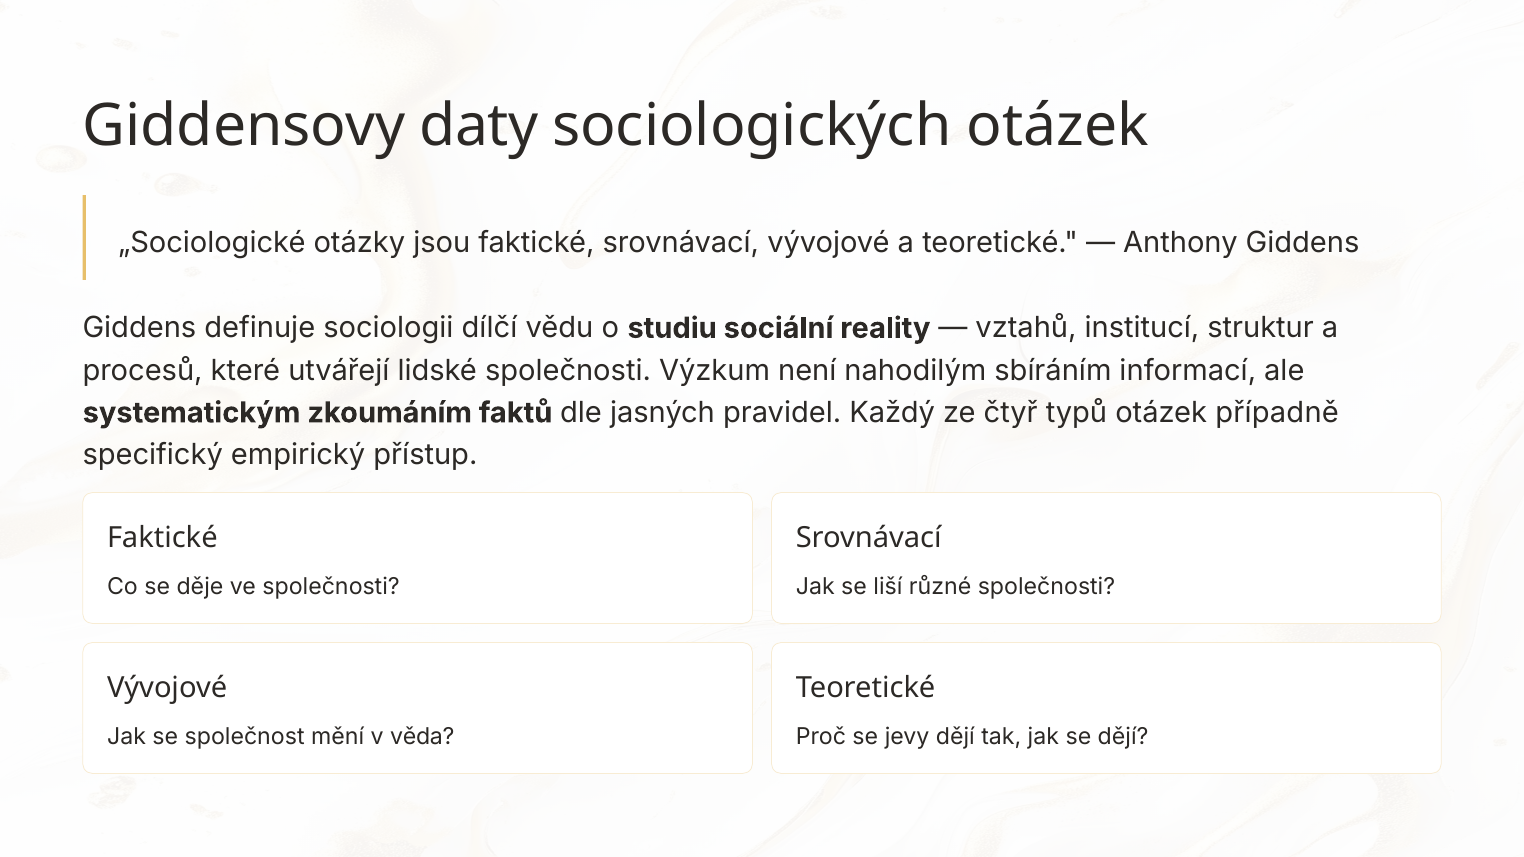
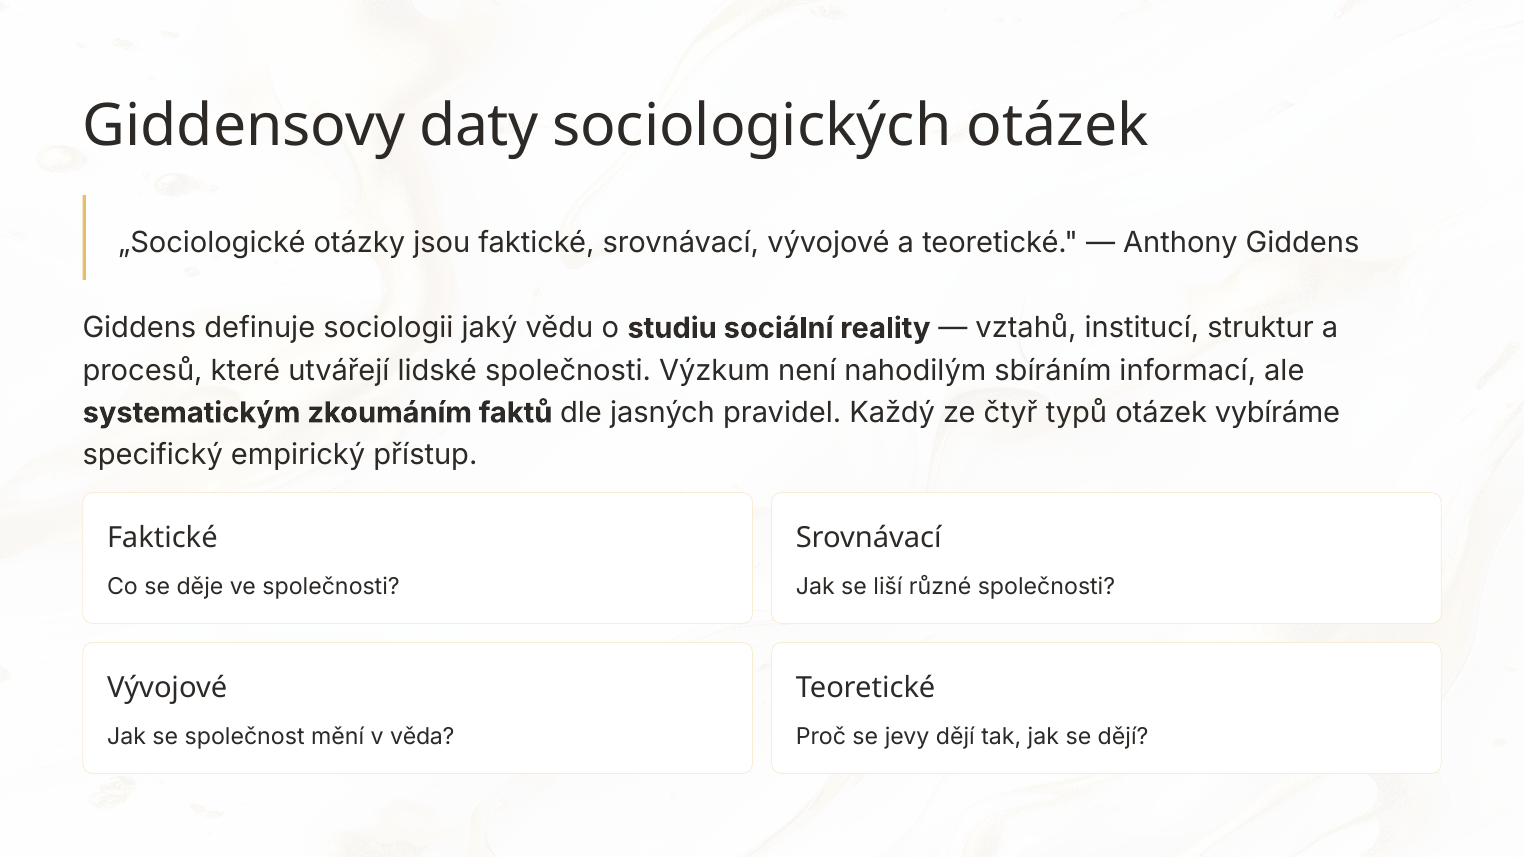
dílčí: dílčí -> jaký (490, 328)
případně: případně -> vybíráme (1277, 413)
